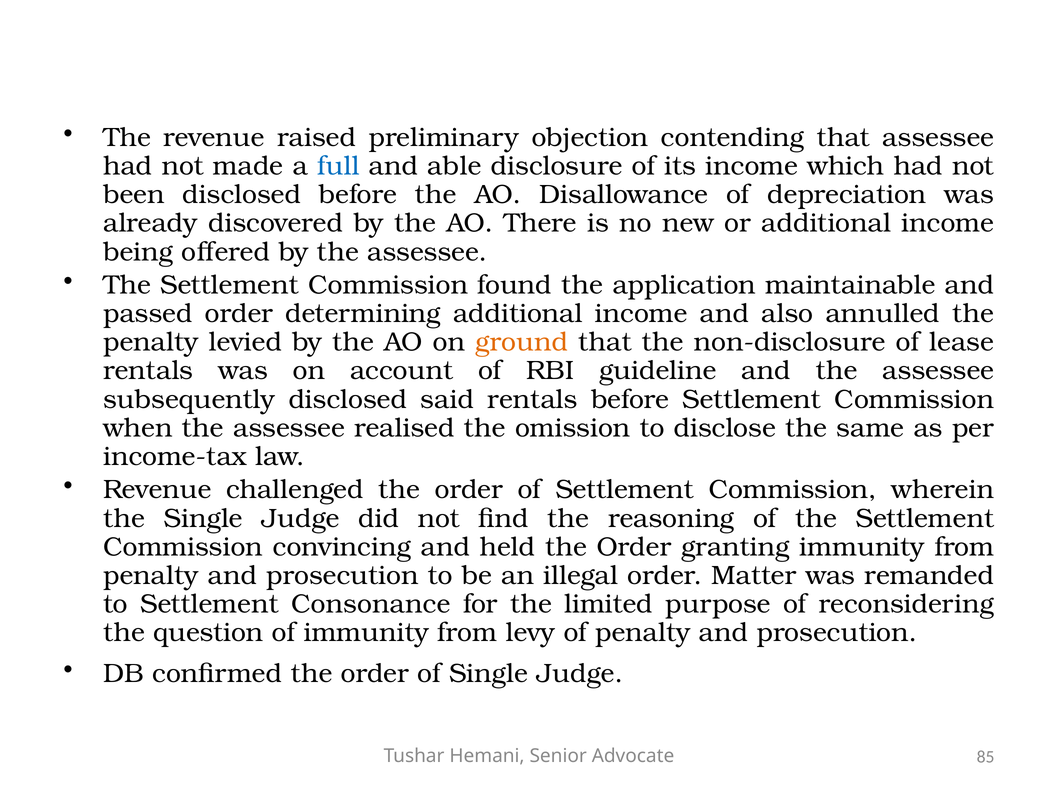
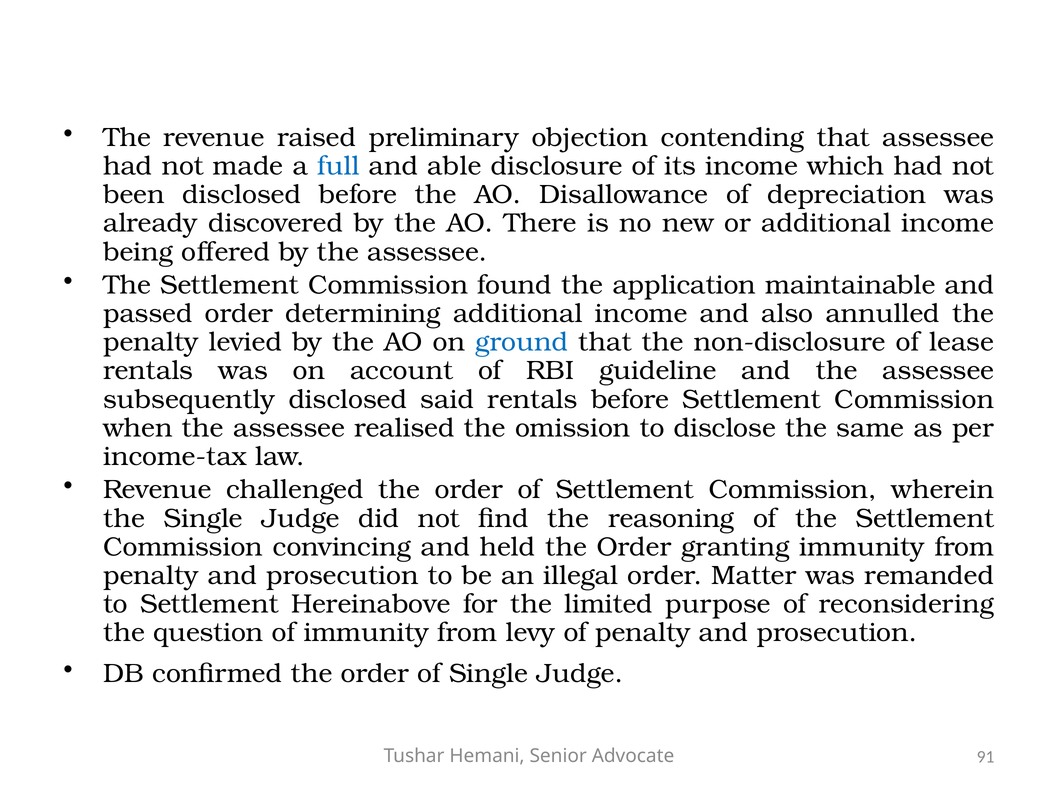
ground colour: orange -> blue (522, 342)
Consonance: Consonance -> Hereinabove (371, 604)
85: 85 -> 91 (986, 758)
